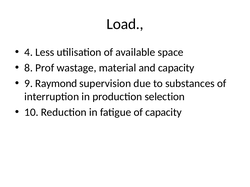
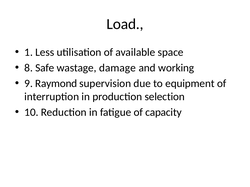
4: 4 -> 1 (29, 52)
Prof: Prof -> Safe (45, 68)
material: material -> damage (117, 68)
and capacity: capacity -> working (176, 68)
substances: substances -> equipment (190, 84)
